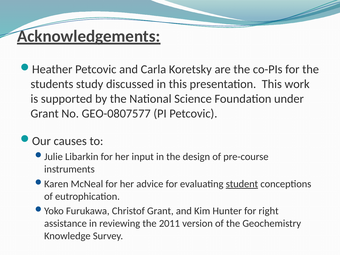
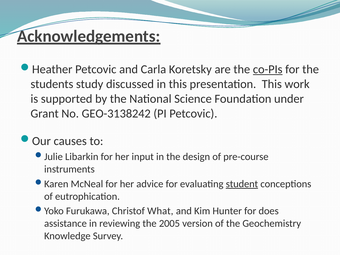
co-PIs underline: none -> present (268, 69)
GEO-0807577: GEO-0807577 -> GEO-3138242 (116, 114)
Christof Grant: Grant -> What (160, 211)
right: right -> does (269, 211)
2011: 2011 -> 2005 (169, 224)
